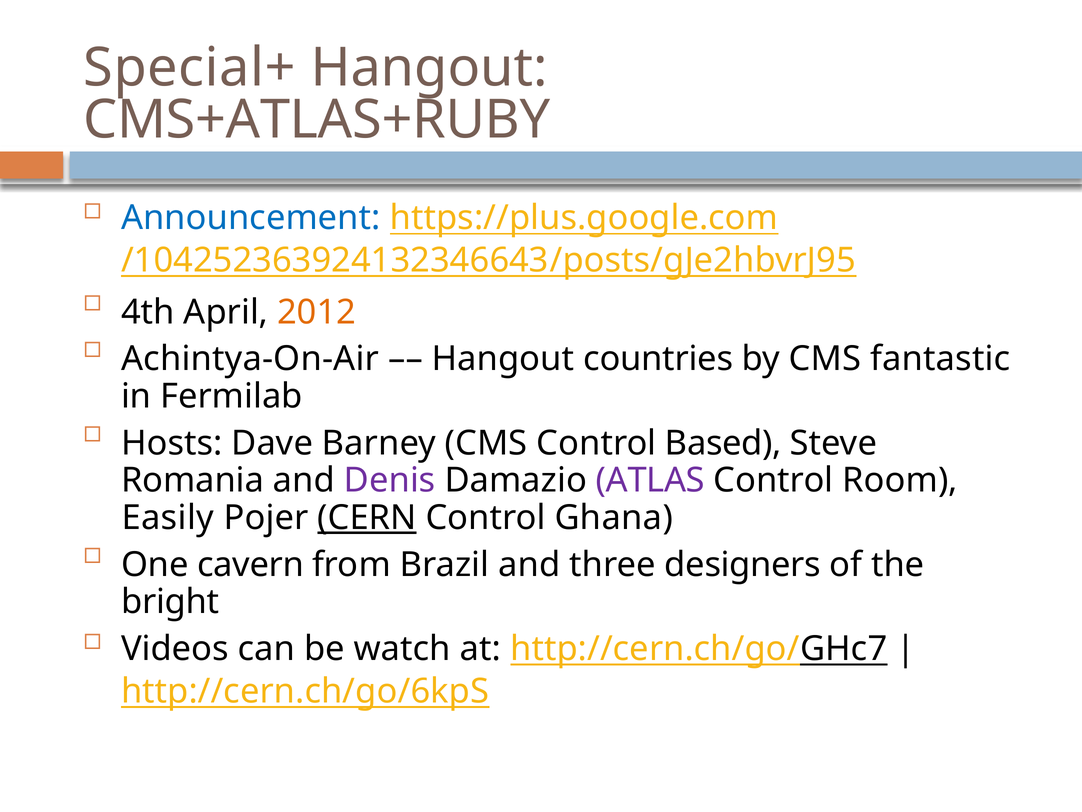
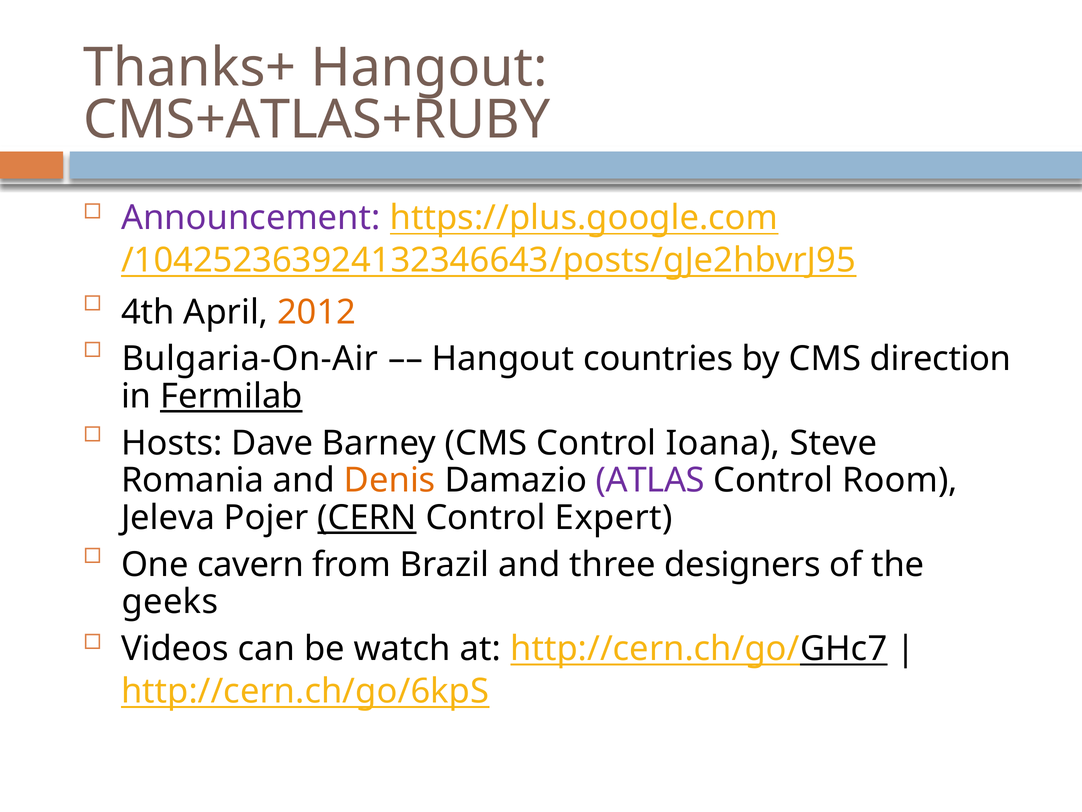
Special+: Special+ -> Thanks+ (190, 68)
Announcement colour: blue -> purple (251, 218)
Achintya-On-Air: Achintya-On-Air -> Bulgaria-On-Air (250, 359)
fantastic: fantastic -> direction (940, 359)
Fermilab underline: none -> present (231, 396)
Based: Based -> Ioana (723, 443)
Denis colour: purple -> orange (390, 480)
Easily: Easily -> Jeleva (168, 518)
Ghana: Ghana -> Expert (614, 518)
bright: bright -> geeks (170, 602)
